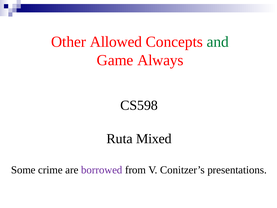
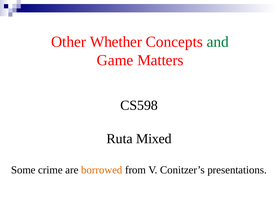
Allowed: Allowed -> Whether (116, 42)
Always: Always -> Matters (160, 60)
borrowed colour: purple -> orange (102, 170)
